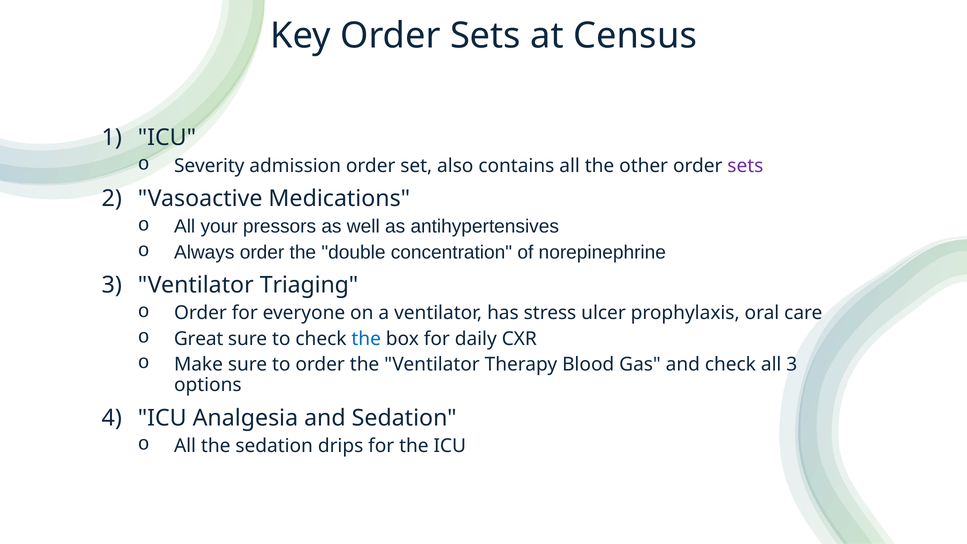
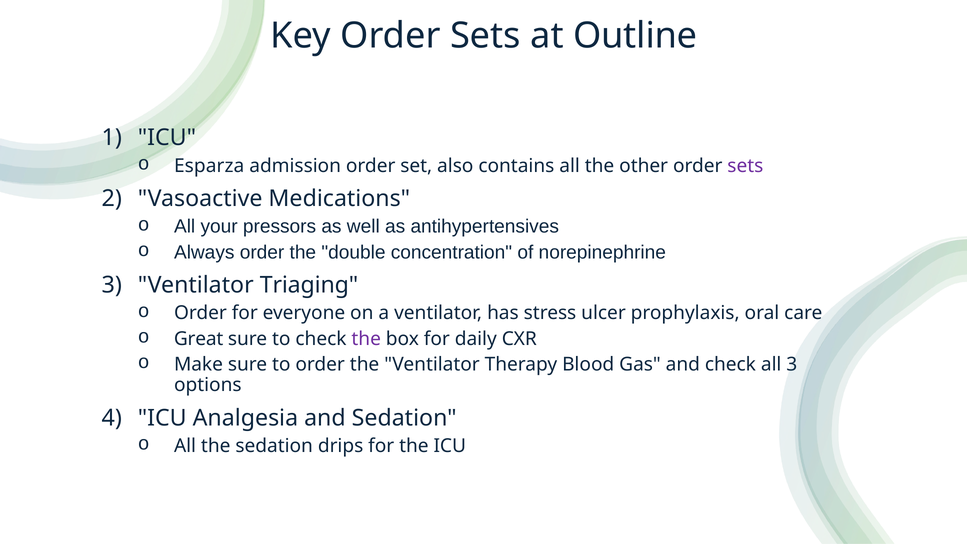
Census: Census -> Outline (635, 36)
Severity: Severity -> Esparza (209, 166)
the colour: blue -> purple (366, 339)
